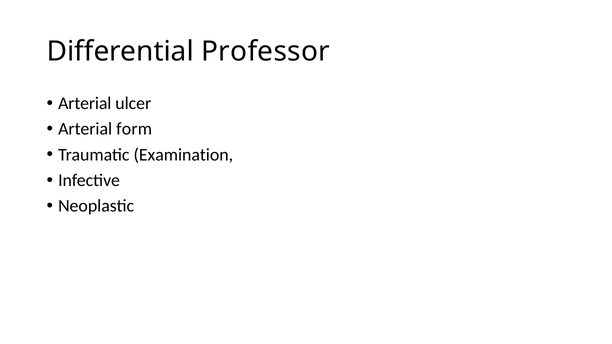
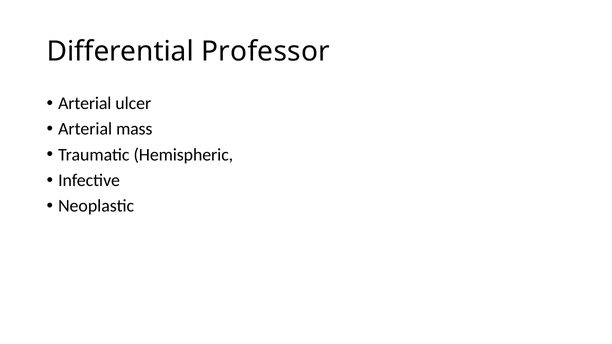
form: form -> mass (134, 129)
Examination: Examination -> Hemispheric (183, 155)
